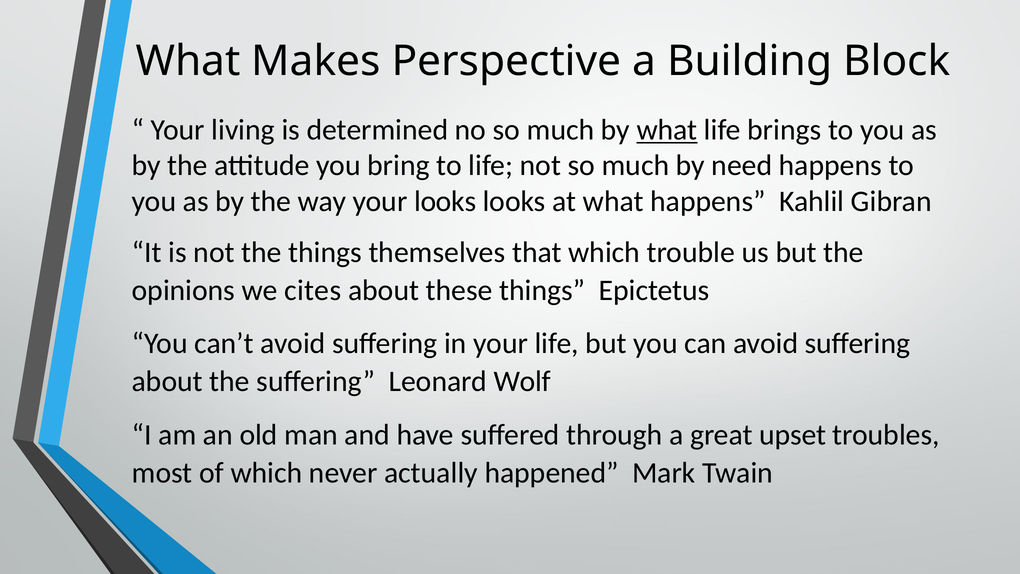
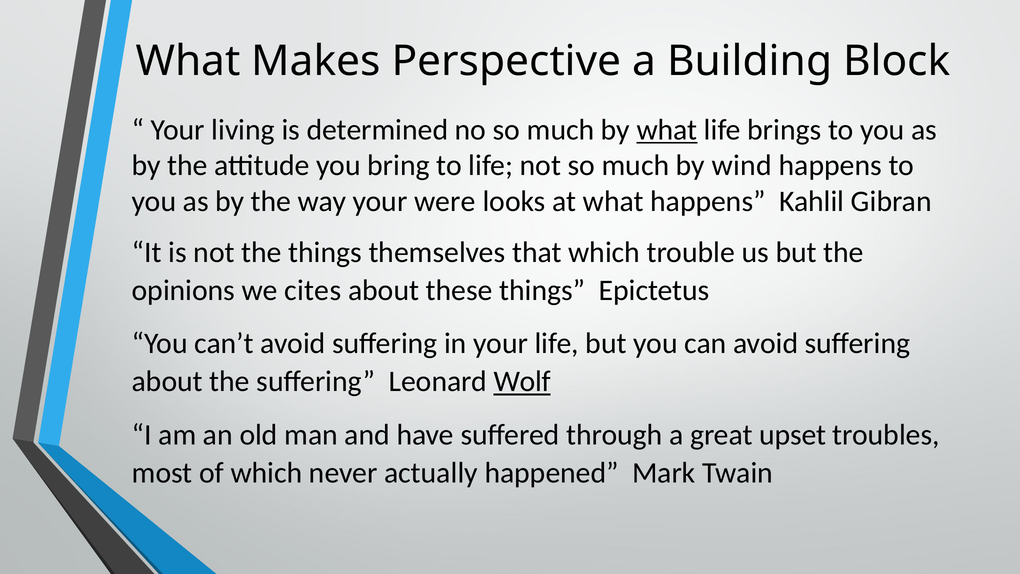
need: need -> wind (742, 166)
your looks: looks -> were (445, 201)
Wolf underline: none -> present (522, 381)
